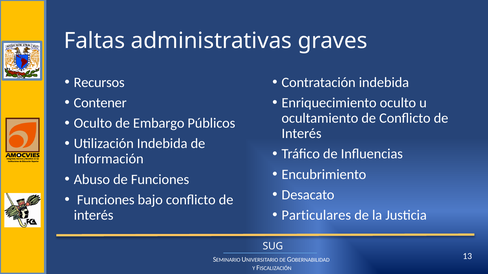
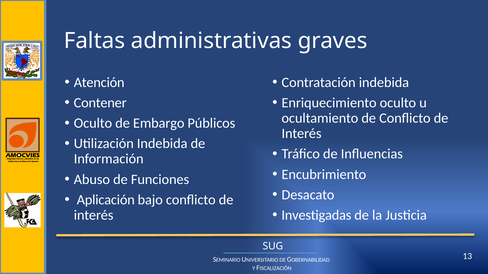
Recursos: Recursos -> Atención (99, 83)
Funciones: Funciones -> Aplicación (106, 200)
Particulares: Particulares -> Investigadas (316, 216)
